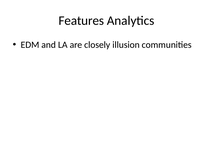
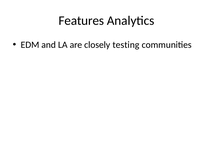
illusion: illusion -> testing (126, 45)
